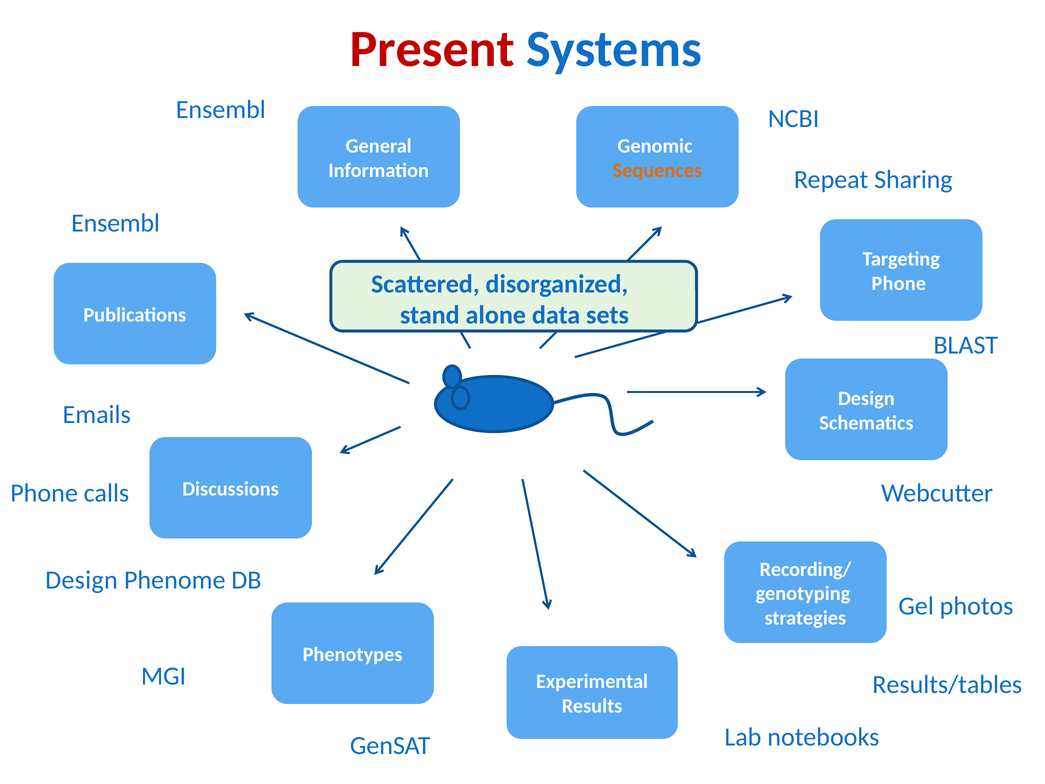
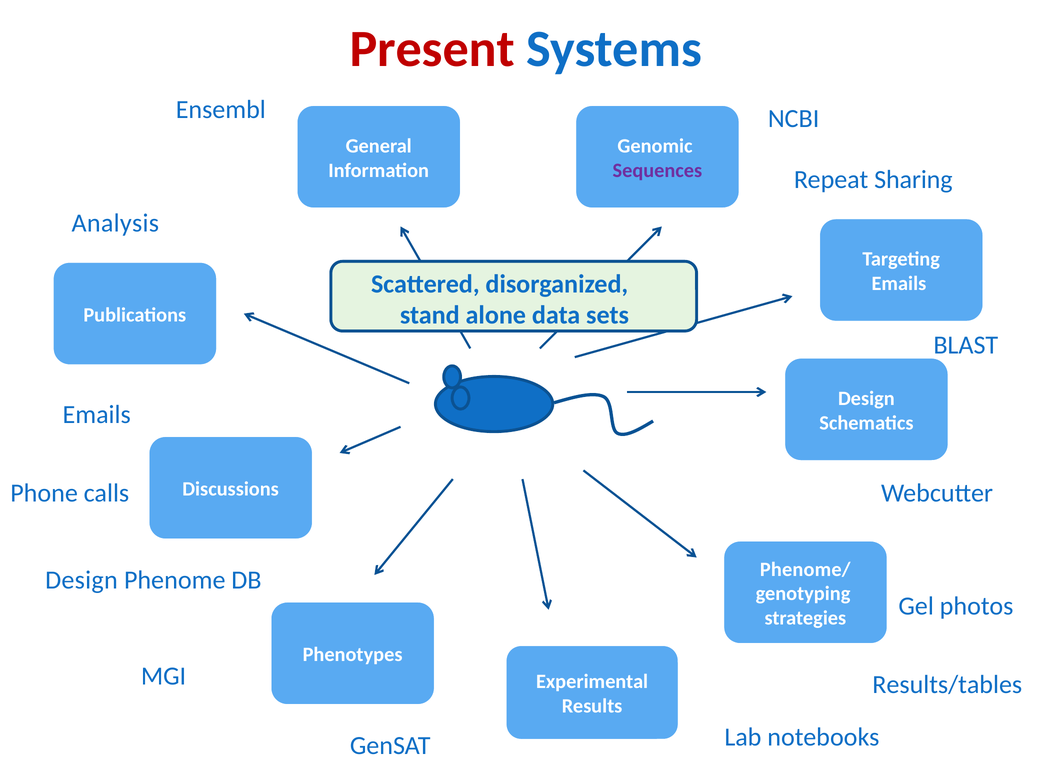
Sequences colour: orange -> purple (657, 170)
Ensembl: Ensembl -> Analysis (115, 223)
Phone: Phone -> Emails (899, 284)
Recording/: Recording/ -> Phenome/ (805, 569)
